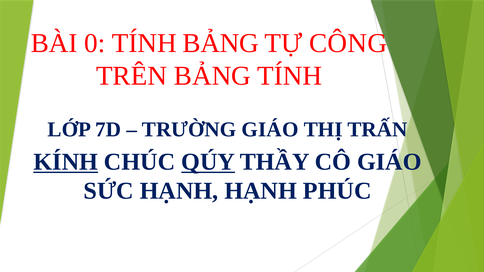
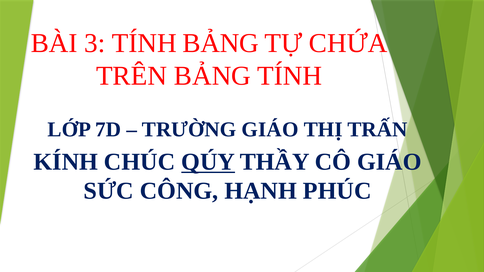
0: 0 -> 3 (95, 43)
CÔNG: CÔNG -> CHỨA (348, 43)
KÍNH underline: present -> none (66, 162)
SỨC HẠNH: HẠNH -> CÔNG (179, 191)
